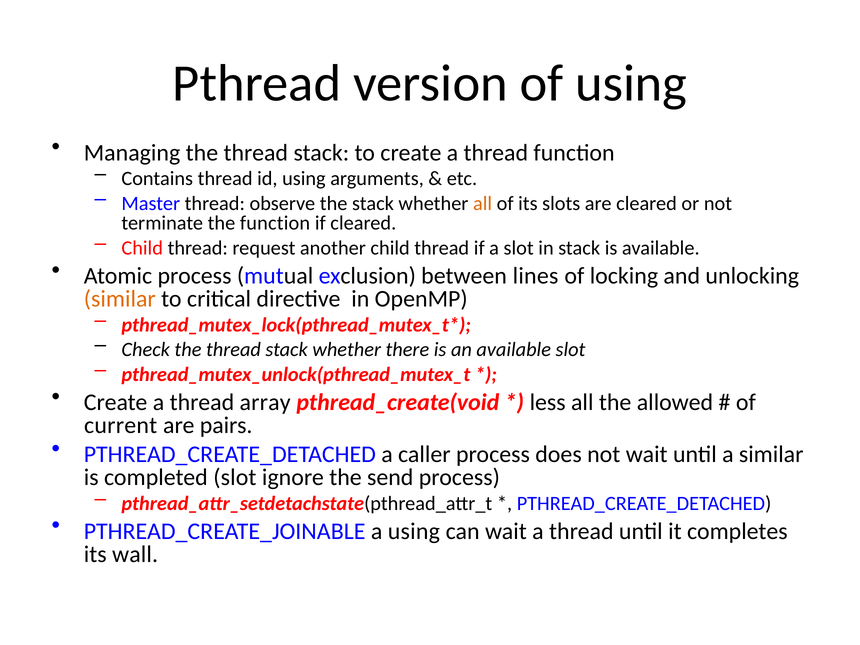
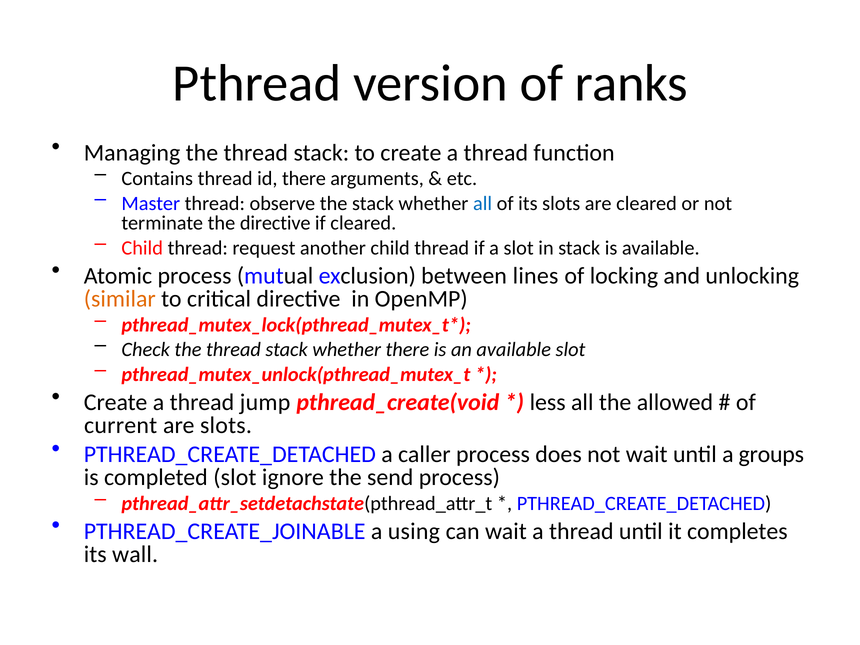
of using: using -> ranks (631, 83)
id using: using -> there (304, 179)
all colour: orange -> blue (483, 204)
the function: function -> directive (275, 223)
array: array -> jump (265, 402)
are pairs: pairs -> slots (226, 425)
a similar: similar -> groups (771, 454)
